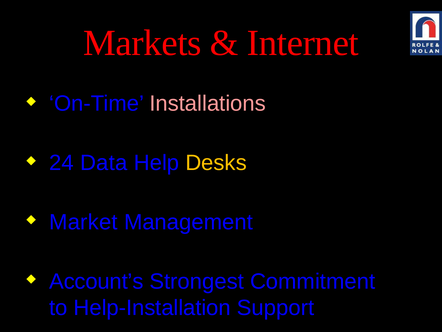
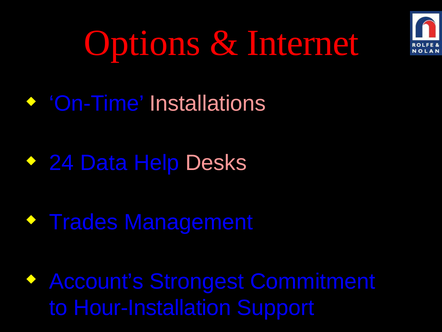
Markets: Markets -> Options (142, 43)
Desks colour: yellow -> pink (216, 163)
Market: Market -> Trades (84, 222)
Help-Installation: Help-Installation -> Hour-Installation (152, 308)
